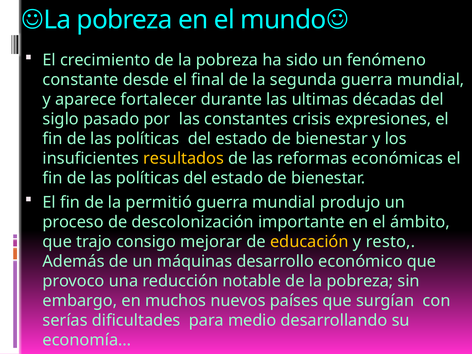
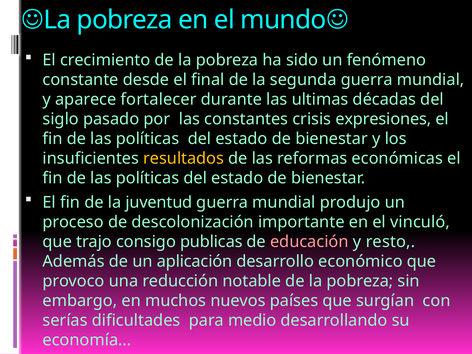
permitió: permitió -> juventud (159, 202)
ámbito: ámbito -> vinculó (420, 222)
mejorar: mejorar -> publicas (211, 242)
educación colour: yellow -> pink (309, 242)
máquinas: máquinas -> aplicación (195, 261)
